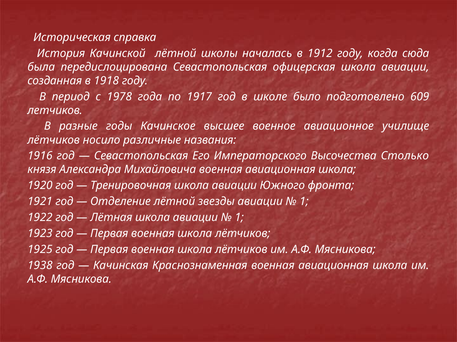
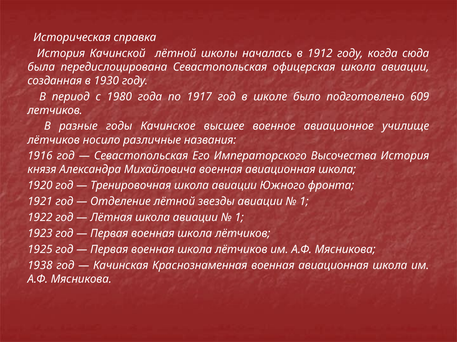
1918: 1918 -> 1930 (106, 81)
1978: 1978 -> 1980 (119, 97)
Высочества Столько: Столько -> История (405, 156)
